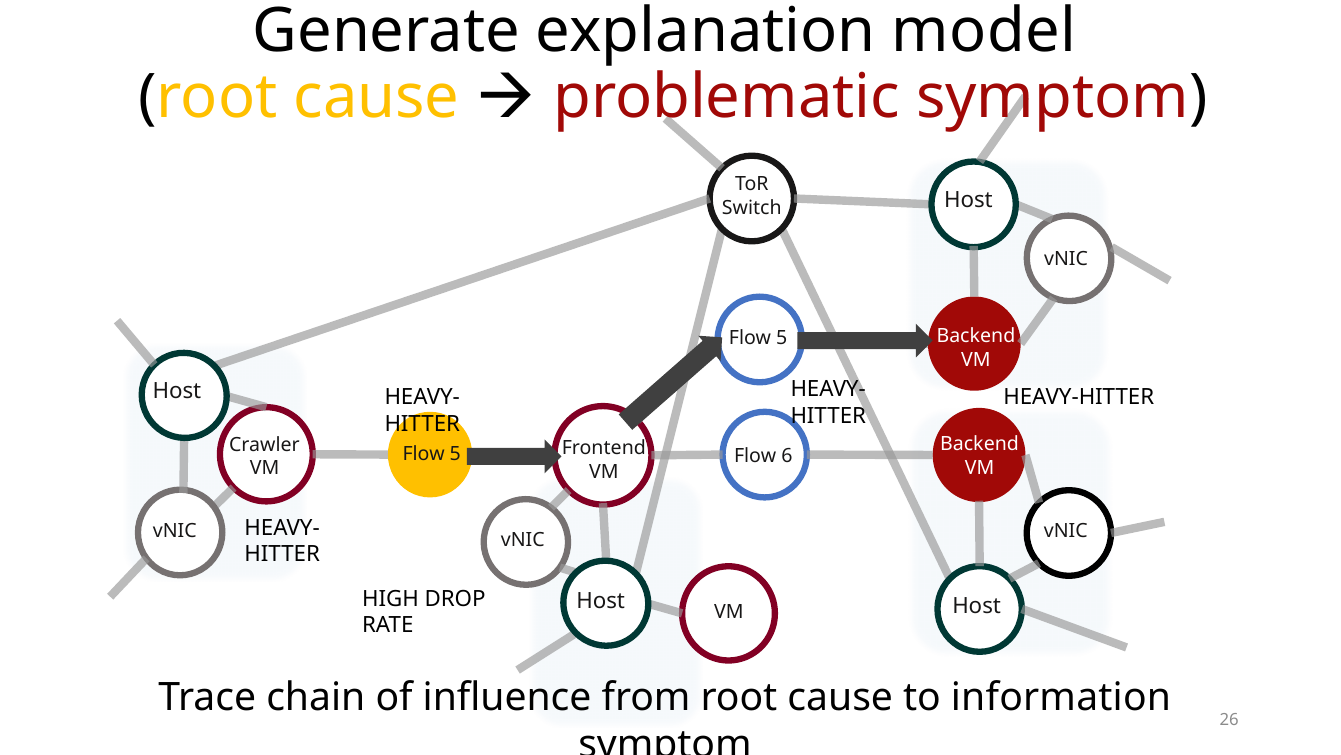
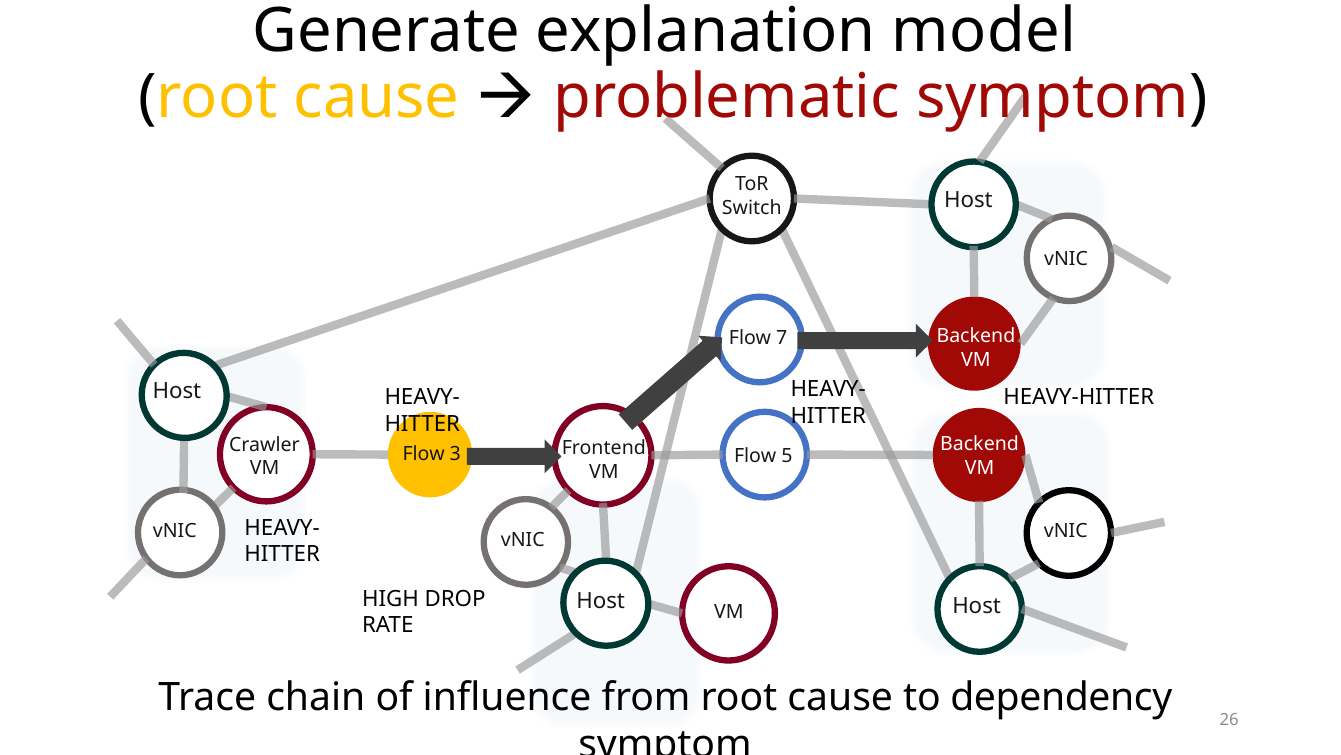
5: 5 -> 7 (782, 338)
5: 5 -> 3 (455, 454)
6: 6 -> 5 (787, 456)
information: information -> dependency (1061, 696)
